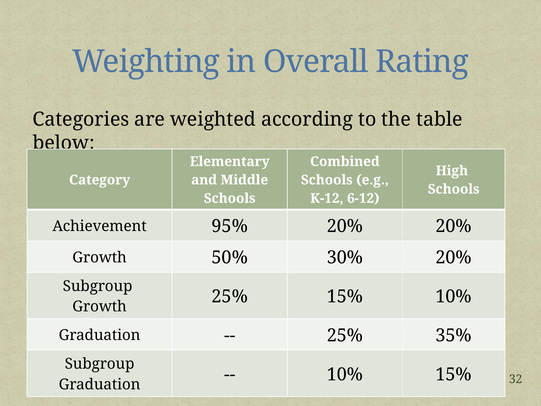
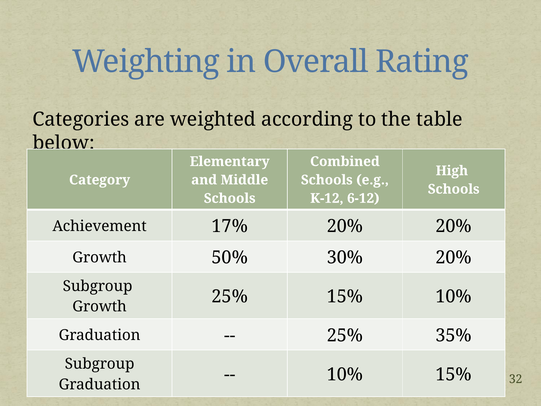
95%: 95% -> 17% (230, 226)
